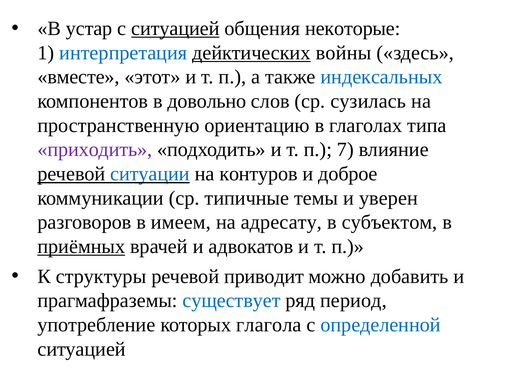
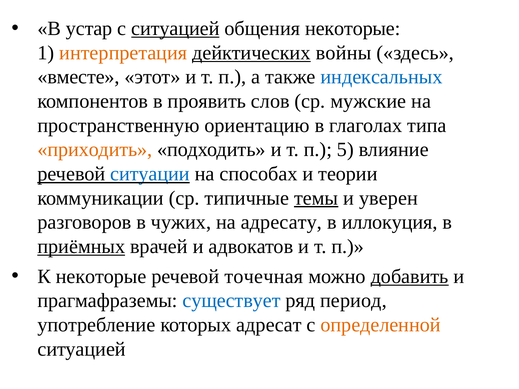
интерпретация colour: blue -> orange (123, 53)
довольно: довольно -> проявить (207, 101)
сузилась: сузилась -> мужские (368, 101)
приходить colour: purple -> orange (95, 150)
7: 7 -> 5 (345, 150)
контуров: контуров -> способах (258, 174)
доброе: доброе -> теории (348, 174)
темы underline: none -> present (316, 198)
имеем: имеем -> чужих (181, 222)
субъектом: субъектом -> иллокуция (390, 222)
К структуры: структуры -> некоторые (101, 277)
приводит: приводит -> точечная (264, 277)
добавить underline: none -> present (410, 277)
глагола: глагола -> адресат (269, 325)
определенной colour: blue -> orange (381, 325)
